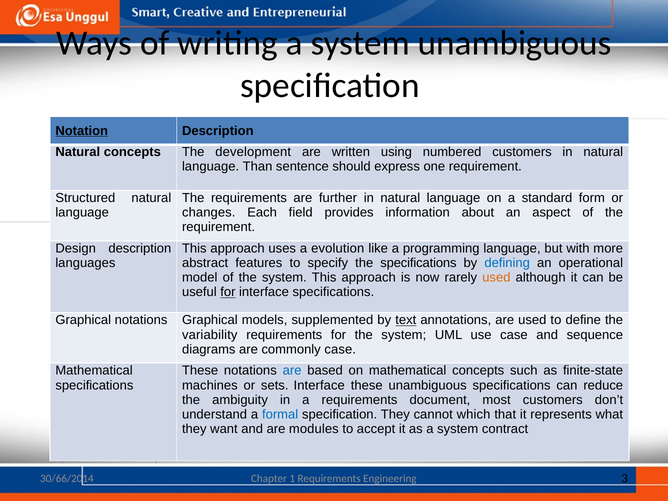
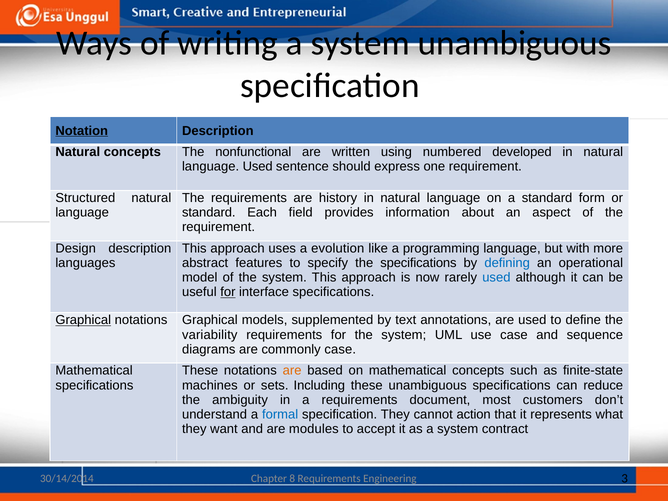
development: development -> nonfunctional (253, 152)
numbered customers: customers -> developed (522, 152)
language Than: Than -> Used (258, 167)
further: further -> history (338, 198)
changes: changes -> standard (209, 213)
used colour: orange -> blue (496, 278)
Graphical underline: none -> present (83, 320)
text underline: present -> none (406, 320)
are colour: blue -> orange (292, 371)
sets Interface: Interface -> Including (319, 385)
which: which -> action (474, 414)
30/66/2014: 30/66/2014 -> 30/14/2014 (67, 478)
1: 1 -> 8 (292, 478)
